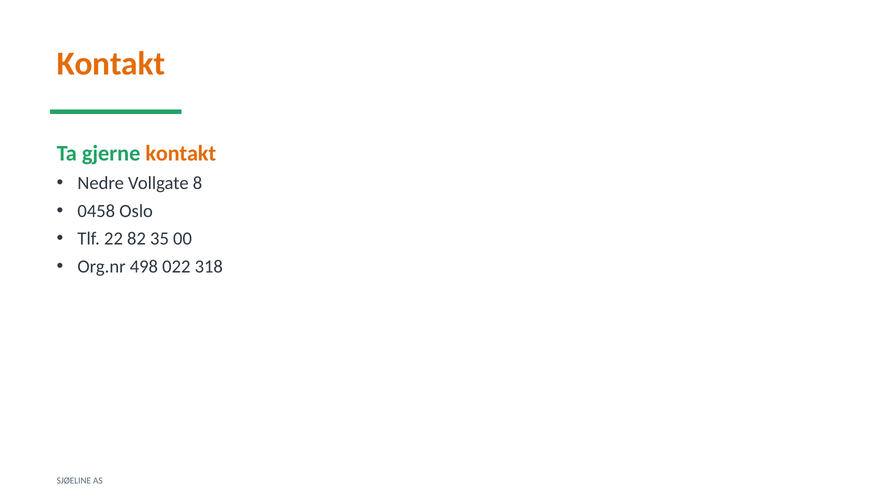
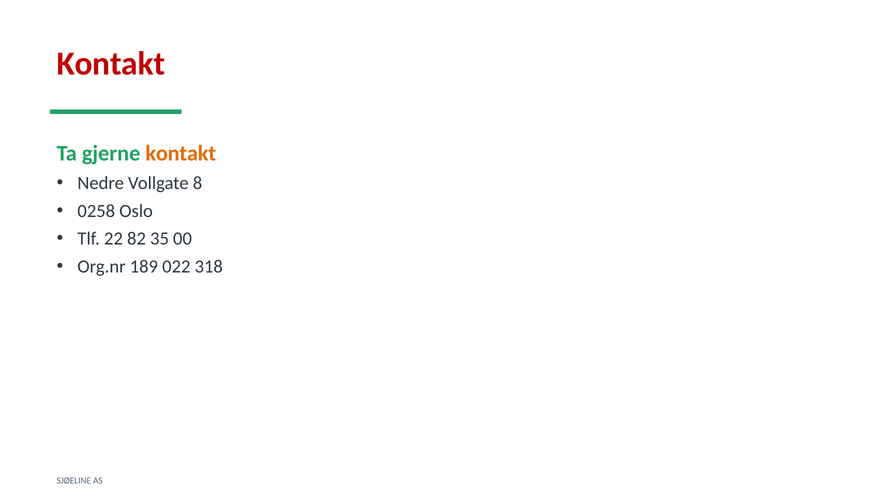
Kontakt colour: orange -> red (111, 64)
0458: 0458 -> 0258 (96, 211)
498: 498 -> 189 (144, 266)
